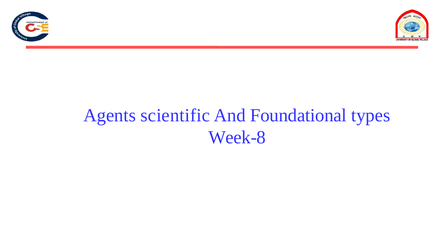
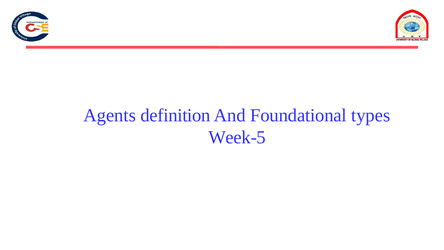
scientific: scientific -> definition (175, 115)
Week-8: Week-8 -> Week-5 (237, 137)
